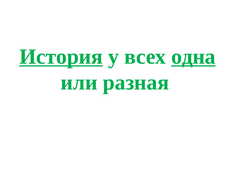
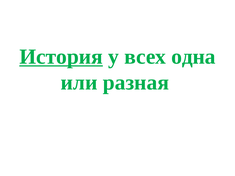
одна underline: present -> none (193, 57)
